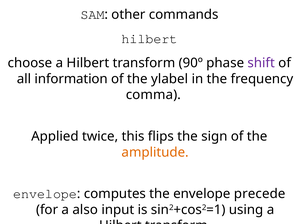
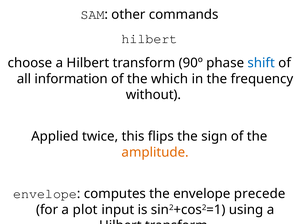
shift colour: purple -> blue (261, 63)
ylabel: ylabel -> which (170, 79)
comma: comma -> without (153, 95)
also: also -> plot (85, 210)
